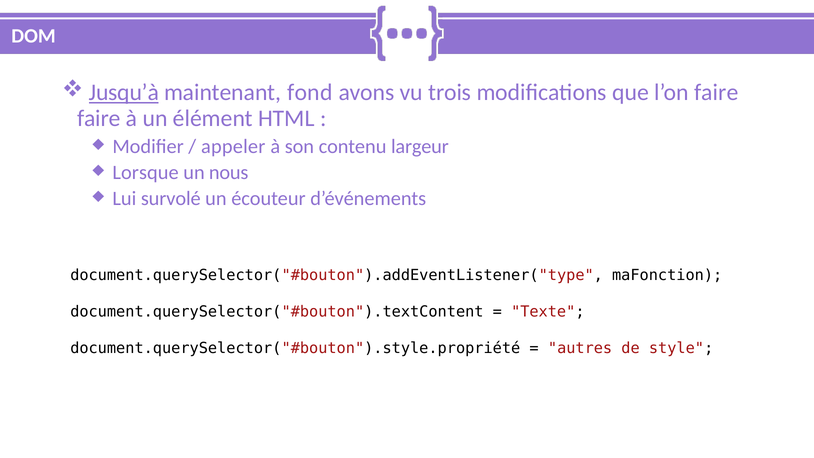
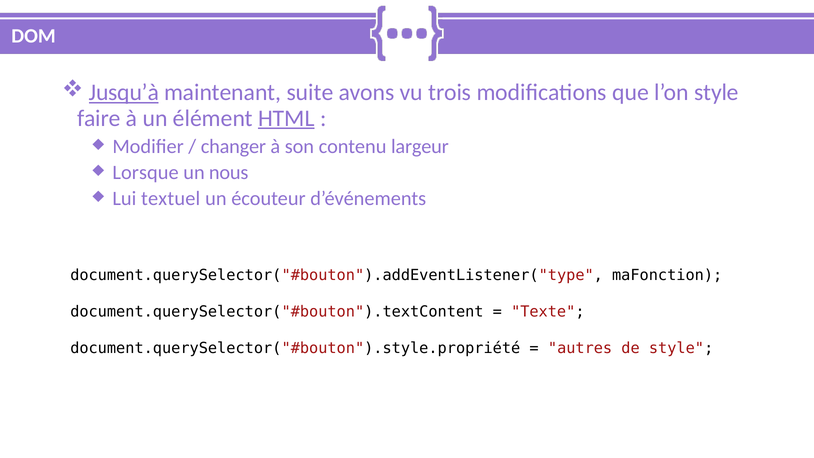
fond: fond -> suite (310, 93)
l’on faire: faire -> style (716, 93)
HTML underline: none -> present (286, 118)
appeler: appeler -> changer (233, 146)
survolé: survolé -> textuel (171, 199)
